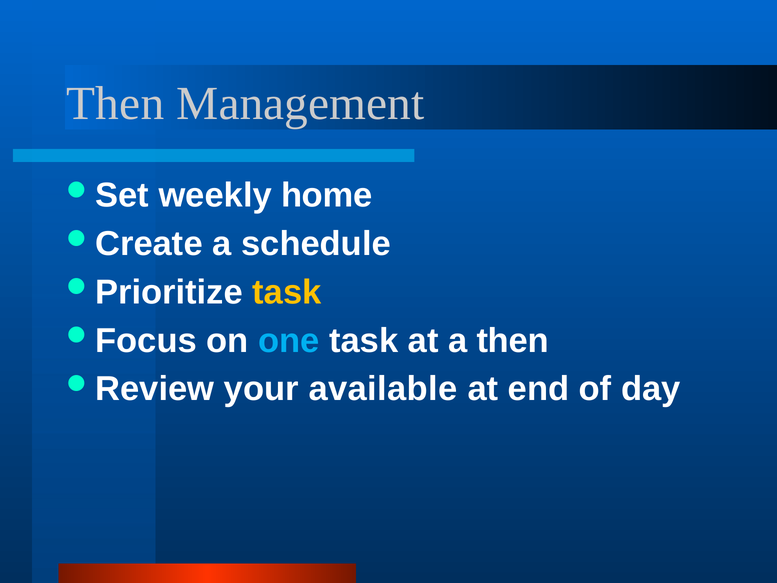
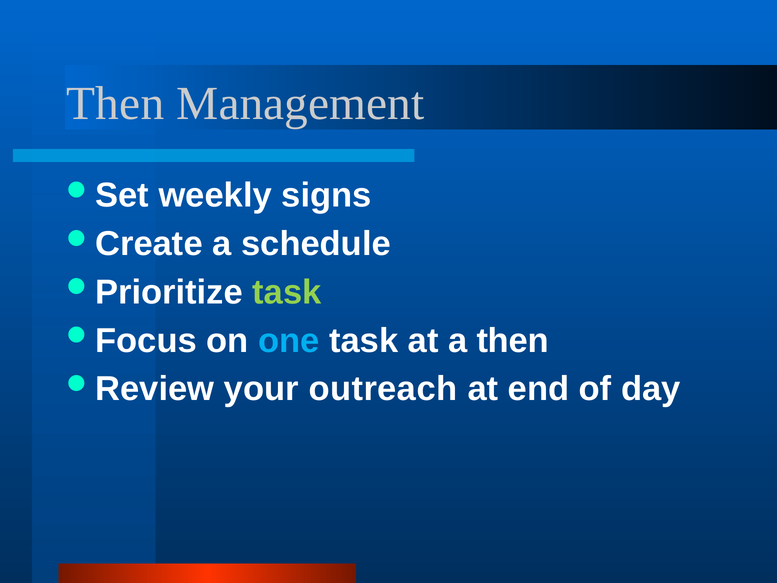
home: home -> signs (327, 195)
task colour: yellow -> light green (287, 292)
available: available -> outreach (383, 389)
